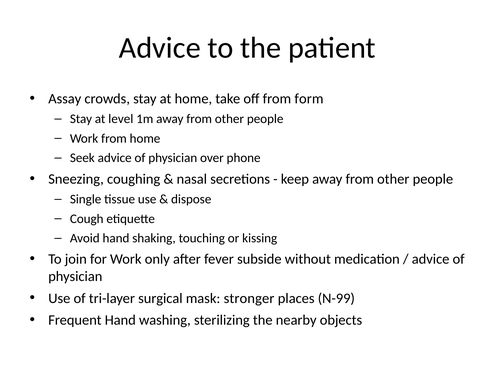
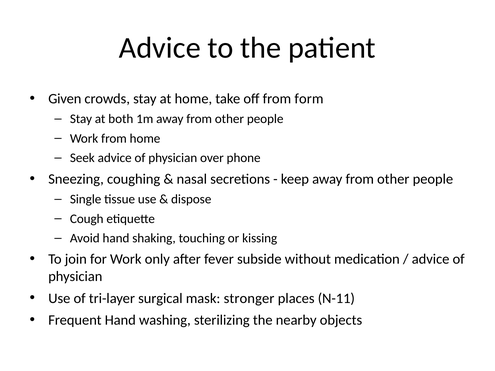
Assay: Assay -> Given (65, 99)
level: level -> both (121, 119)
N-99: N-99 -> N-11 (336, 298)
